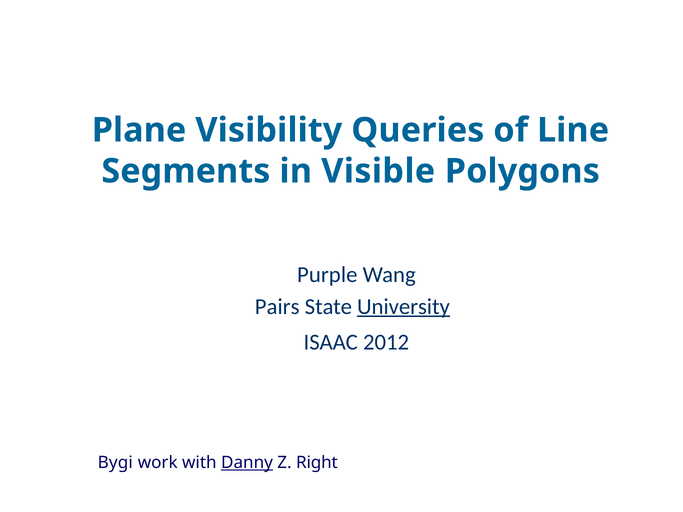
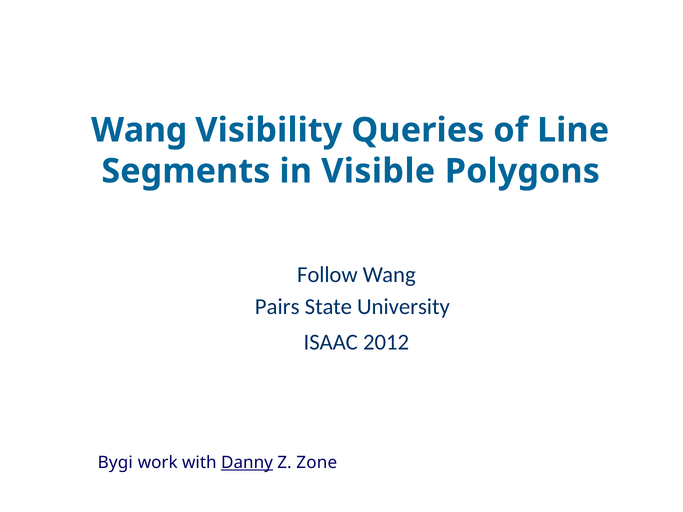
Plane: Plane -> Wang (139, 130)
Purple: Purple -> Follow (327, 275)
University underline: present -> none (403, 307)
Right: Right -> Zone (317, 463)
